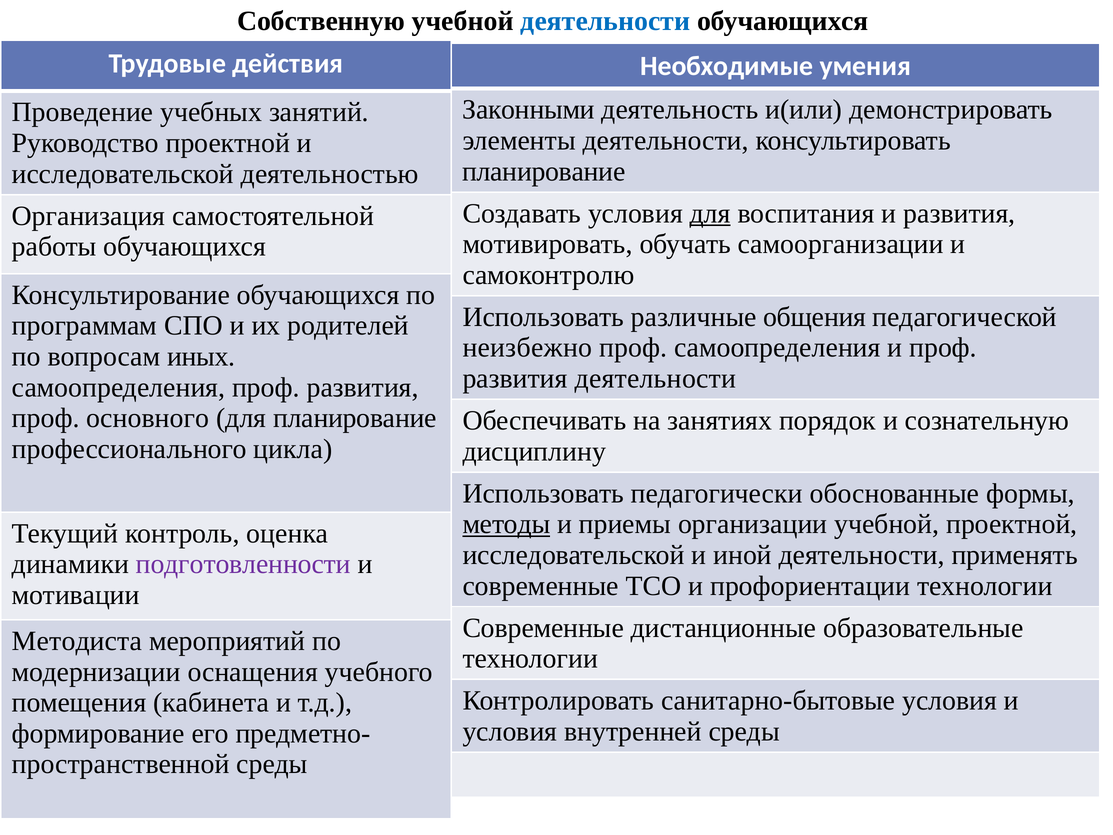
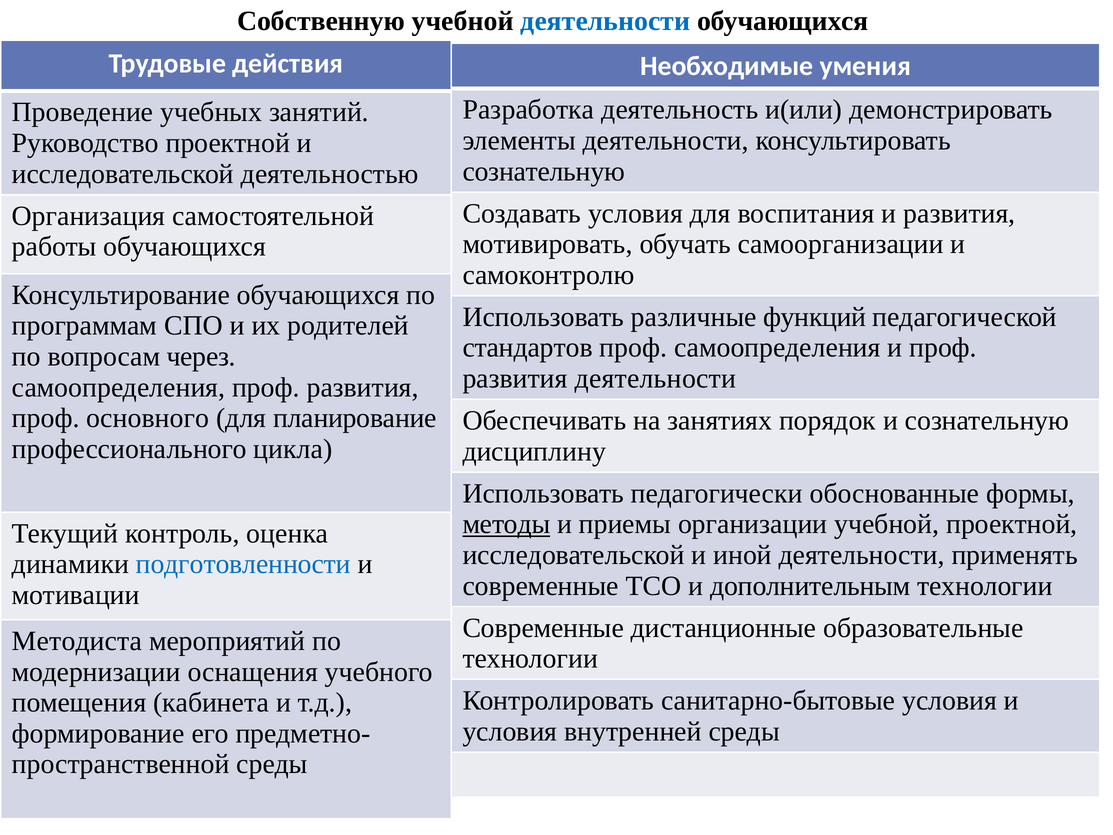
Законными: Законными -> Разработка (528, 110)
планирование: планирование -> сознательную (544, 171)
для underline: present -> none (710, 213)
общения: общения -> функций (815, 317)
неизбежно: неизбежно -> стандартов (528, 348)
иных: иных -> через (201, 356)
подготовленности colour: purple -> blue (243, 564)
профориентации: профориентации -> дополнительным (810, 586)
